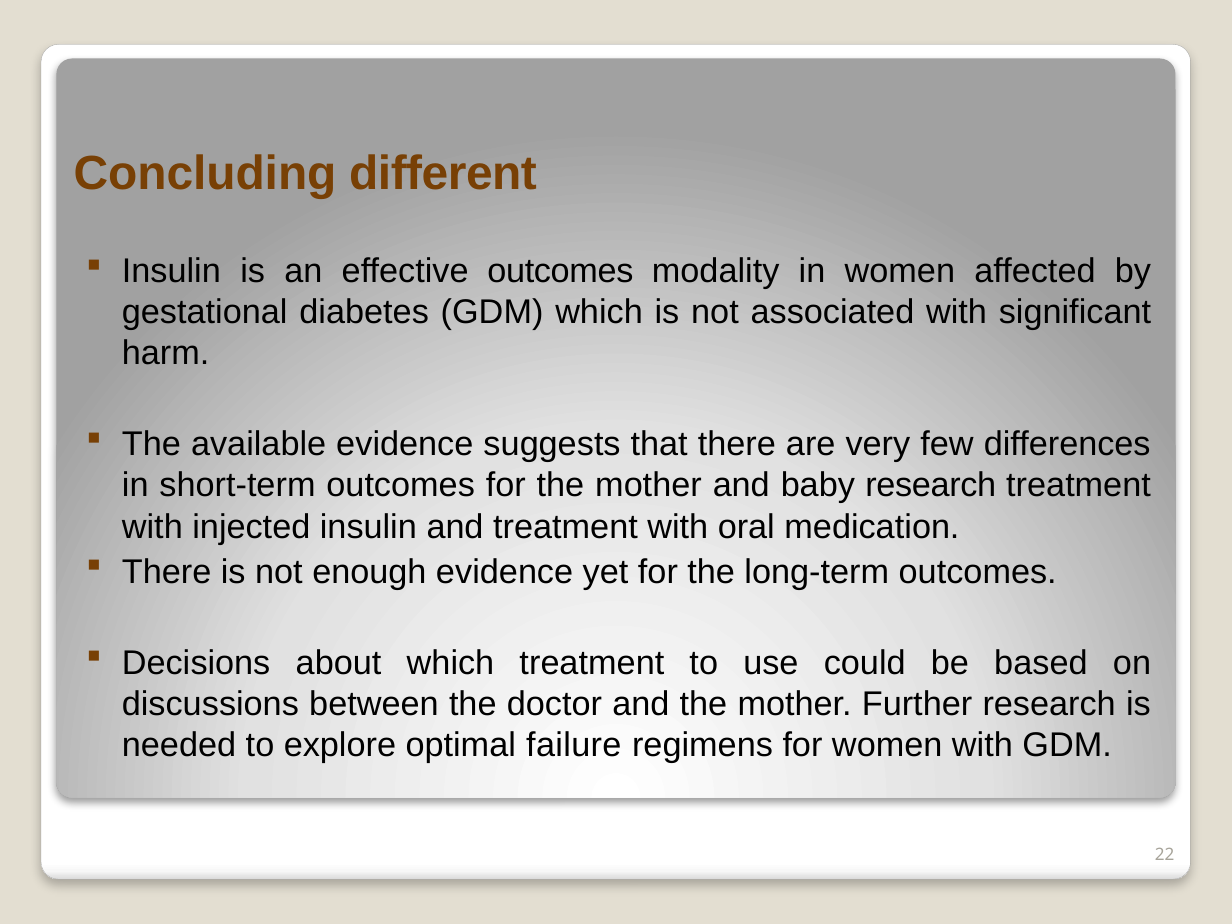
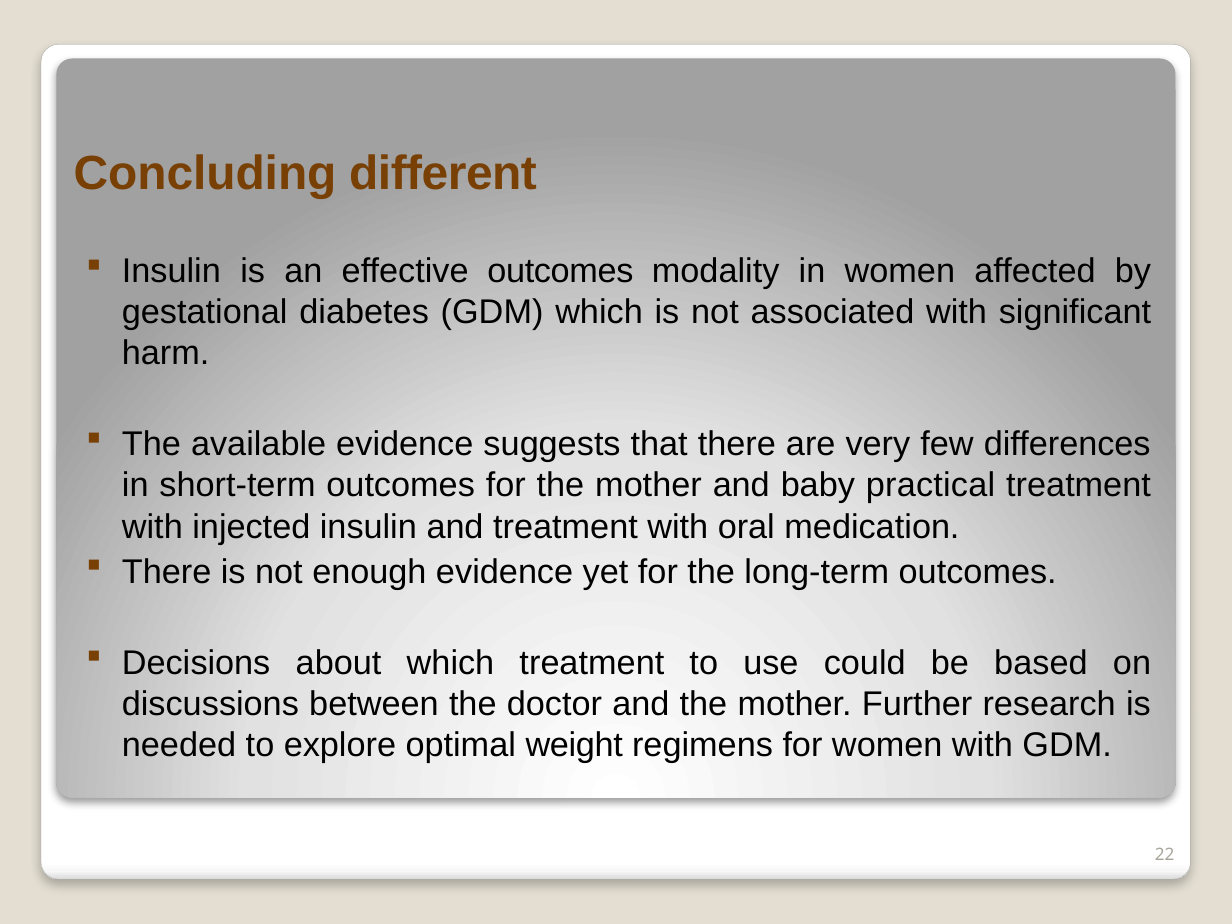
baby research: research -> practical (931, 486)
failure: failure -> weight (574, 745)
